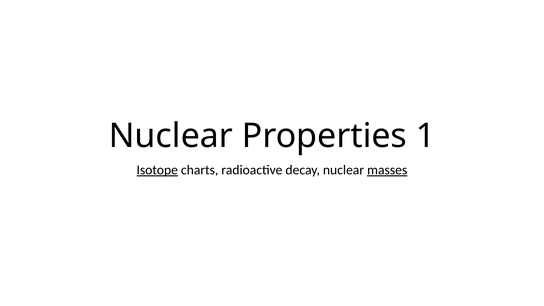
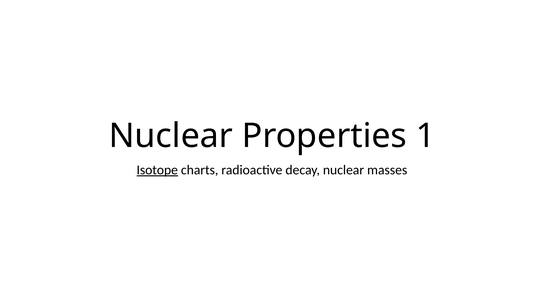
masses underline: present -> none (387, 170)
